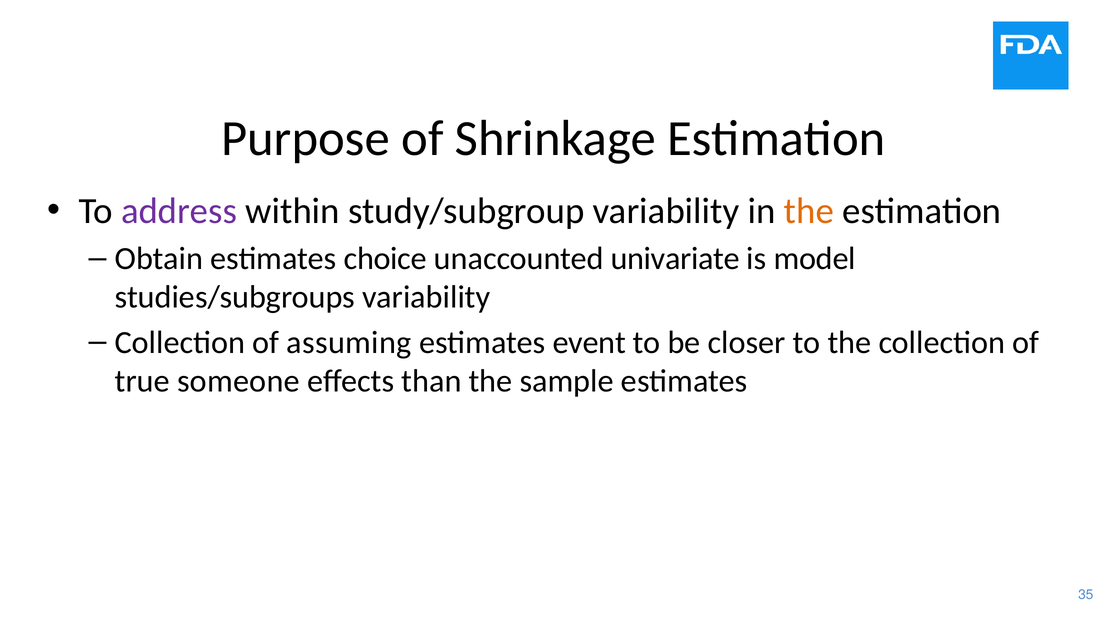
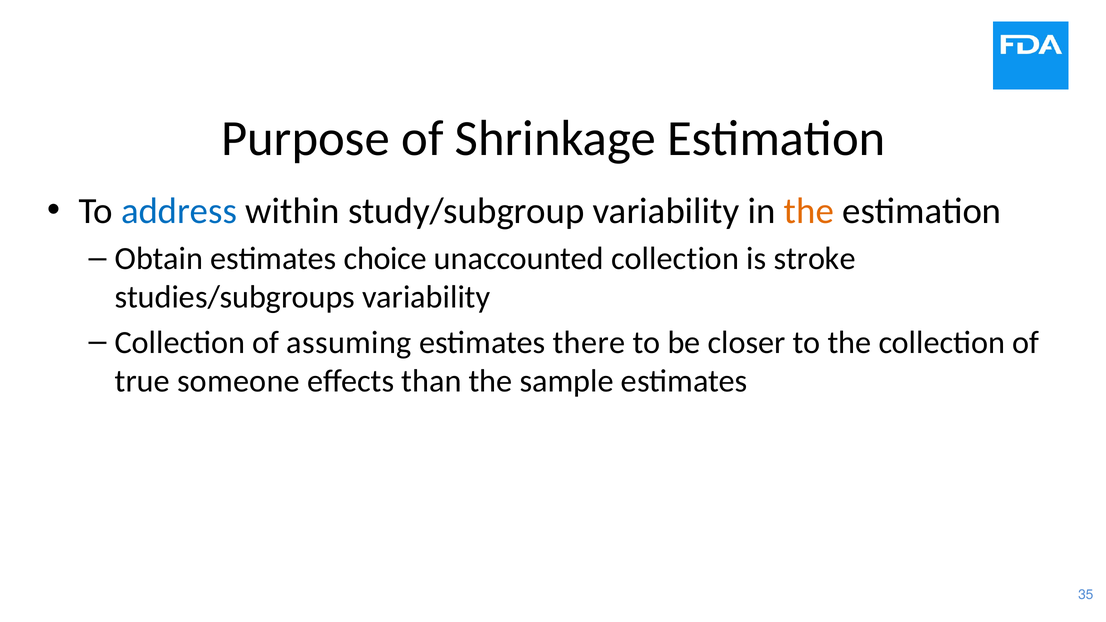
address colour: purple -> blue (179, 211)
unaccounted univariate: univariate -> collection (675, 259)
model: model -> stroke (815, 259)
event: event -> there (589, 343)
